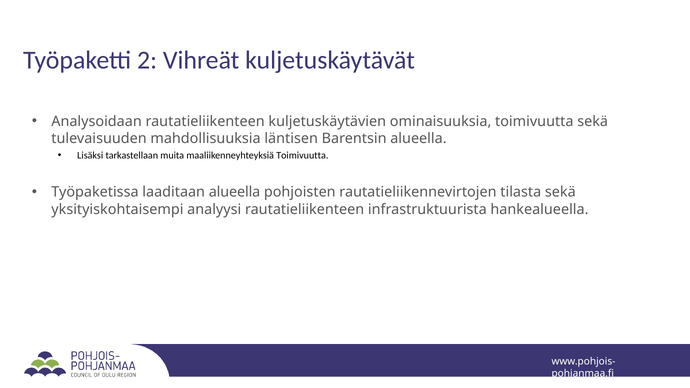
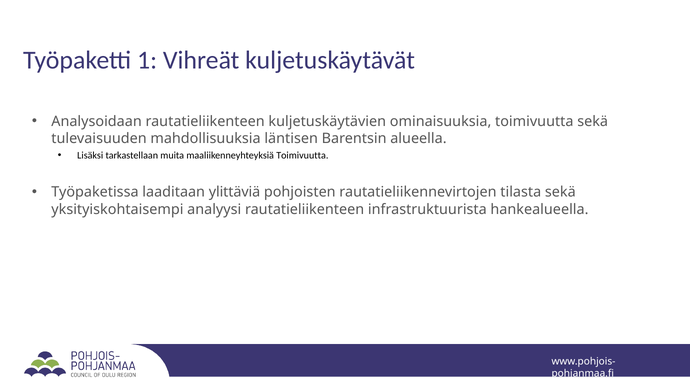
2: 2 -> 1 (147, 60)
laaditaan alueella: alueella -> ylittäviä (235, 192)
